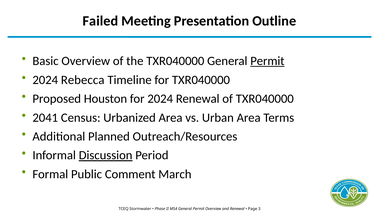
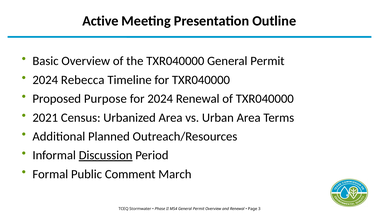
Failed: Failed -> Active (101, 21)
Permit underline: present -> none (267, 61)
Houston: Houston -> Purpose (105, 99)
2041: 2041 -> 2021 (45, 118)
